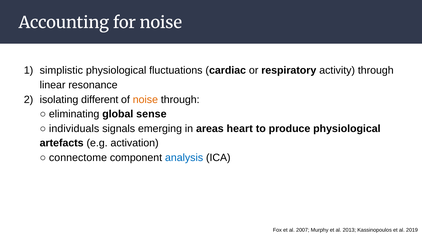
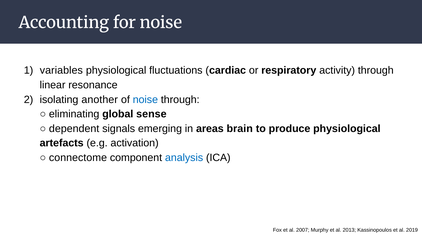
simplistic: simplistic -> variables (61, 71)
different: different -> another (100, 100)
noise colour: orange -> blue (145, 100)
individuals: individuals -> dependent (74, 129)
heart: heart -> brain (240, 129)
